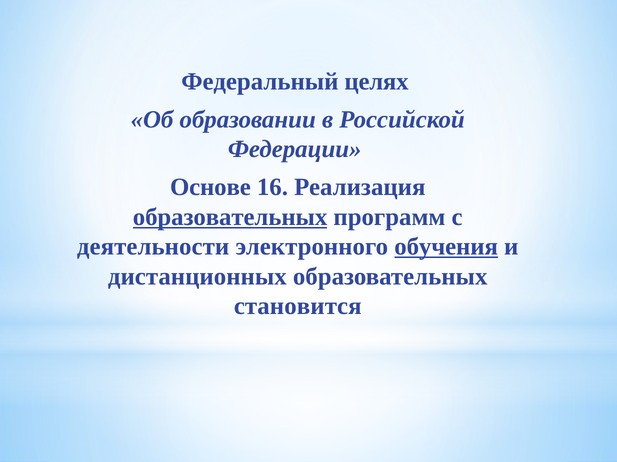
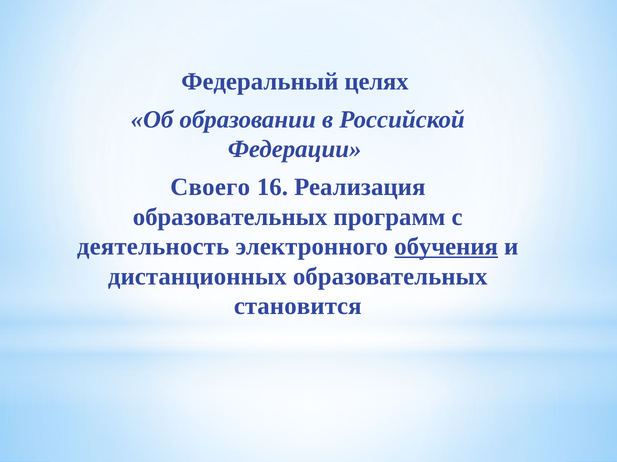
Основе: Основе -> Своего (210, 187)
образовательных underline: present -> none (230, 217)
деятельности: деятельности -> деятельность (153, 247)
